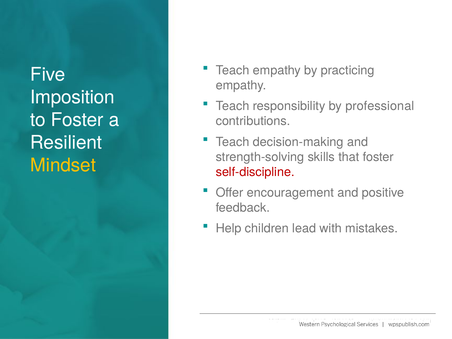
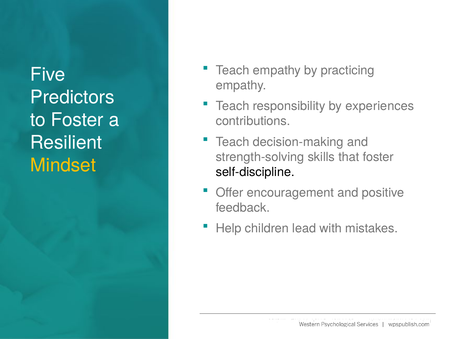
Imposition: Imposition -> Predictors (72, 97)
professional: professional -> experiences (380, 106)
self-discipline colour: red -> black (255, 172)
